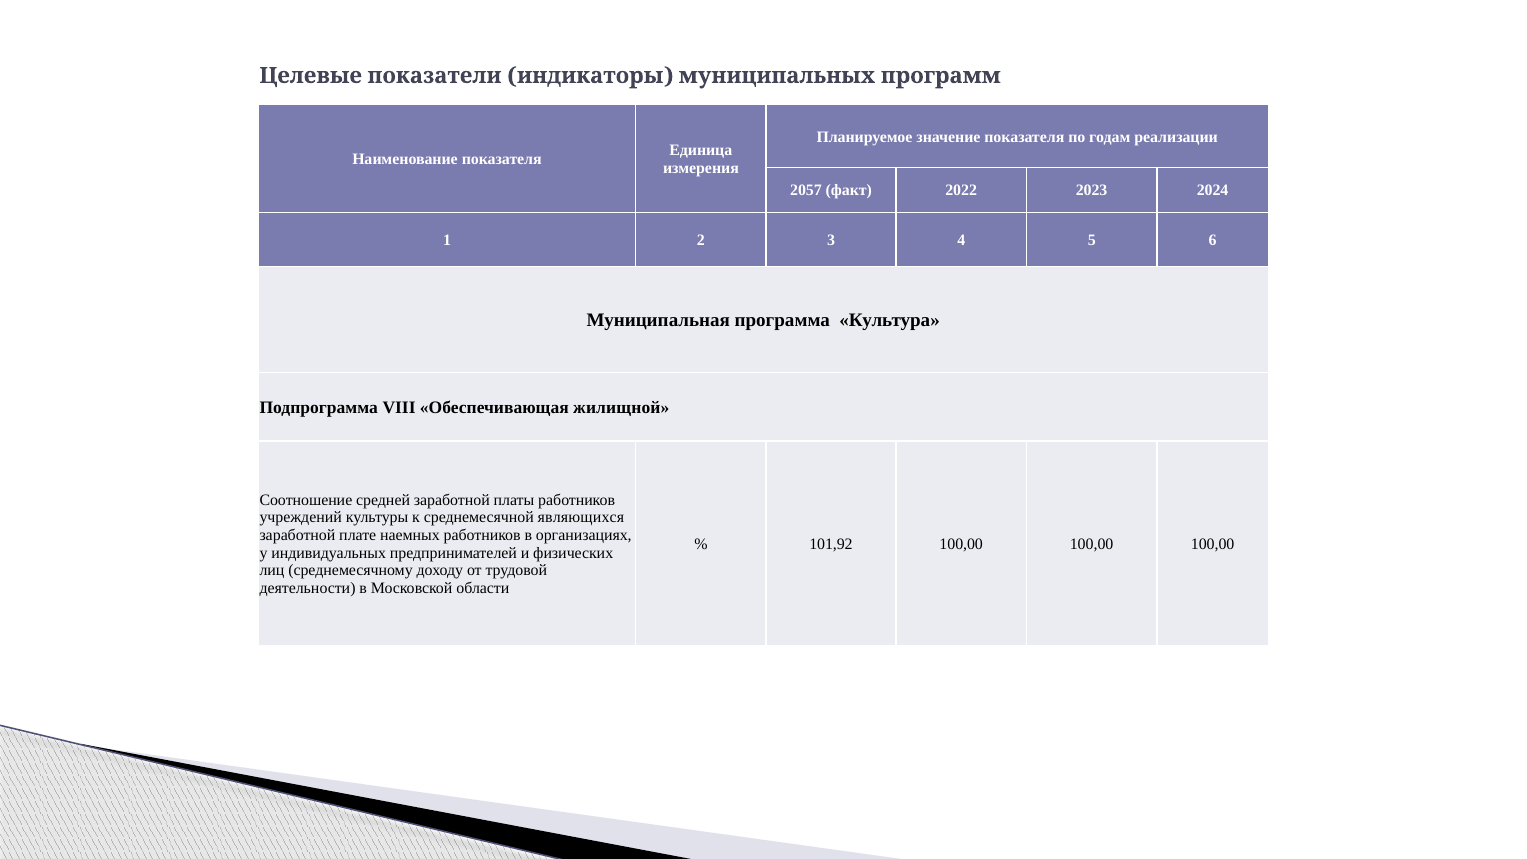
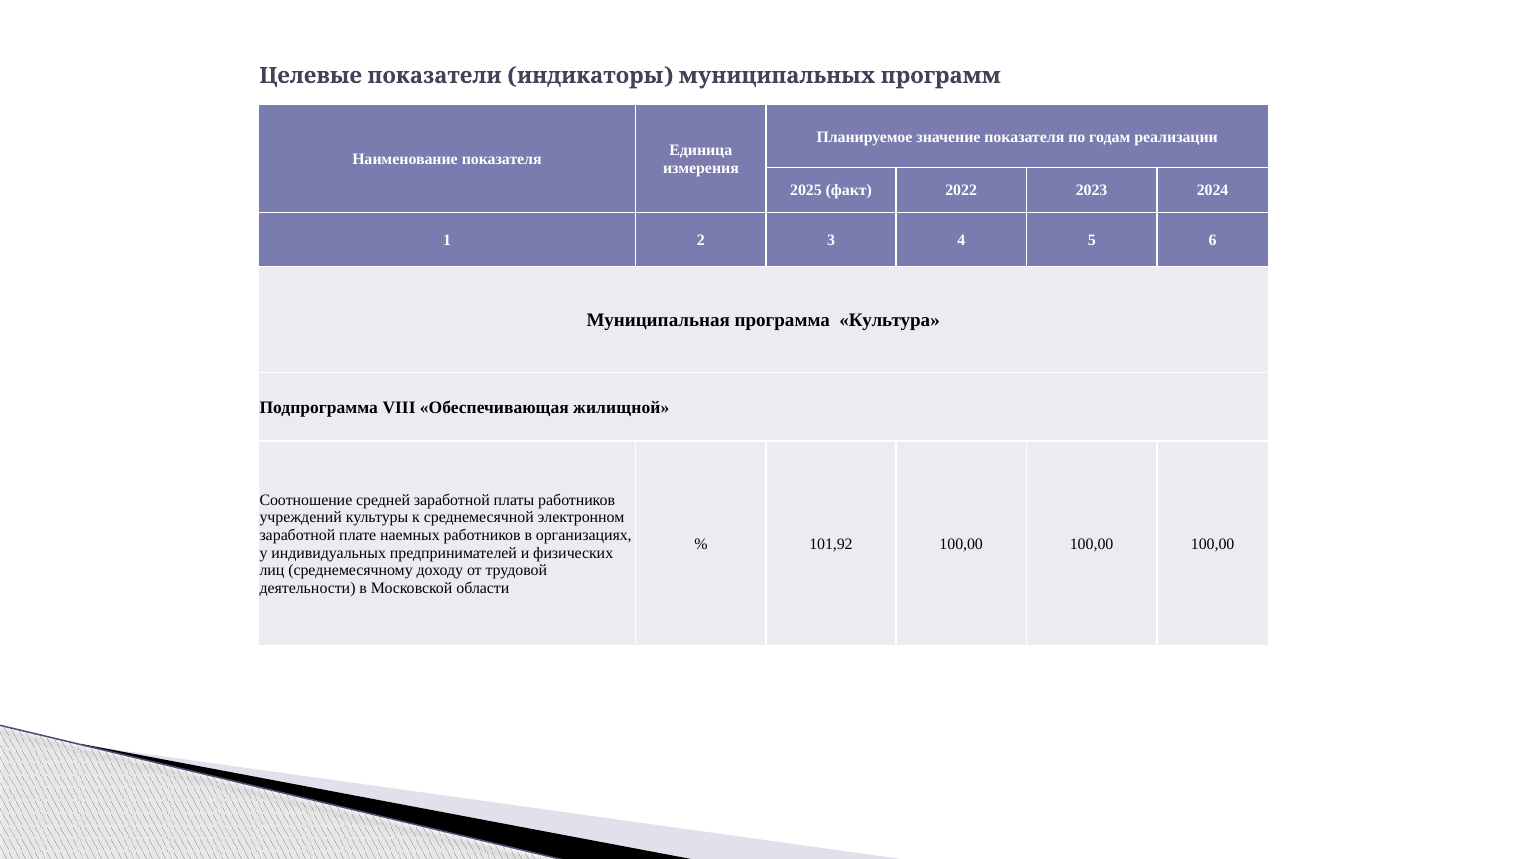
2057: 2057 -> 2025 (806, 191)
являющихся: являющихся -> электронном (581, 518)
